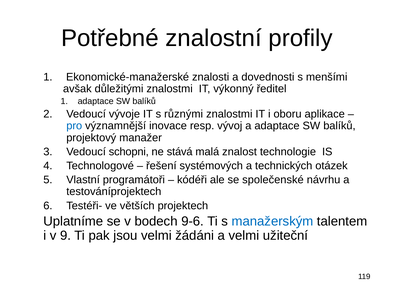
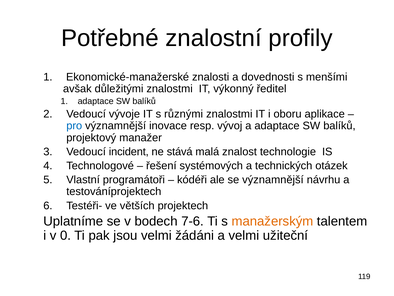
schopni: schopni -> incident (129, 151)
se společenské: společenské -> významnější (273, 179)
9-6: 9-6 -> 7-6 (193, 221)
manažerským colour: blue -> orange (272, 221)
9: 9 -> 0 (66, 235)
